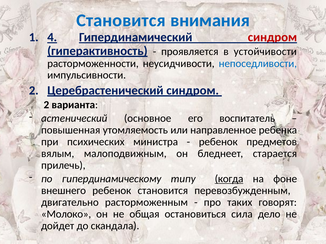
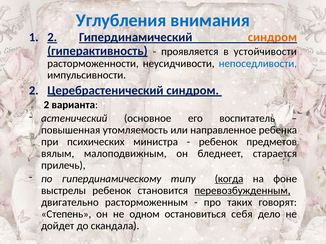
Становится: Становится -> Углубления (121, 20)
1 4: 4 -> 2 (52, 37)
синдром colour: red -> orange (272, 37)
внешнего: внешнего -> выстрелы (64, 191)
перевозбужденным underline: none -> present (242, 191)
Молоко: Молоко -> Степень (66, 214)
общая: общая -> одном (145, 214)
сила: сила -> себя (242, 214)
